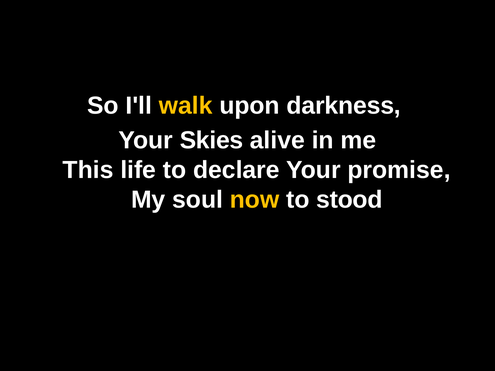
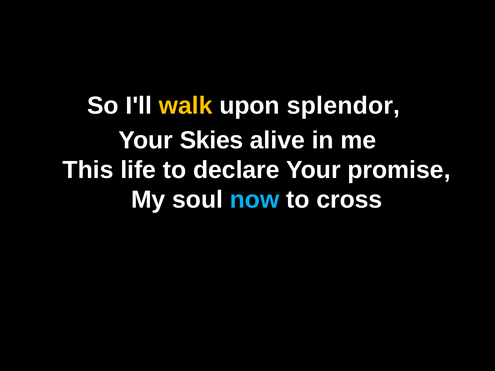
darkness: darkness -> splendor (344, 106)
now colour: yellow -> light blue (255, 200)
stood: stood -> cross (349, 200)
